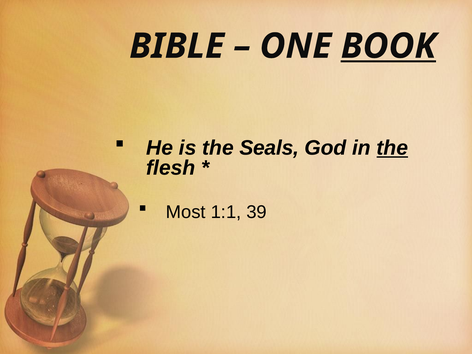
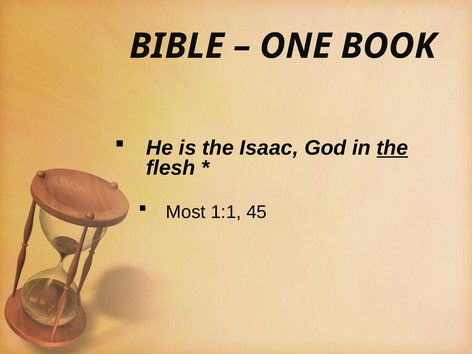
BOOK underline: present -> none (388, 46)
Seals: Seals -> Isaac (269, 148)
39: 39 -> 45 (257, 212)
